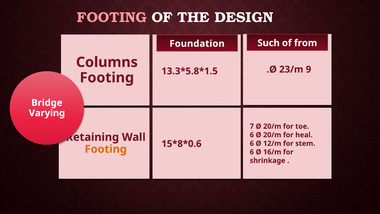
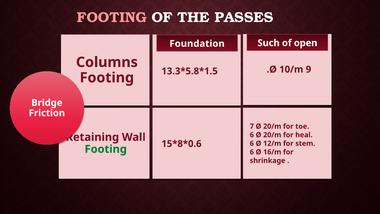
DESIGN: DESIGN -> PASSES (244, 17)
from: from -> open (306, 43)
23/m: 23/m -> 10/m (291, 69)
Varying: Varying -> Friction (47, 113)
Footing colour: orange -> green (106, 149)
